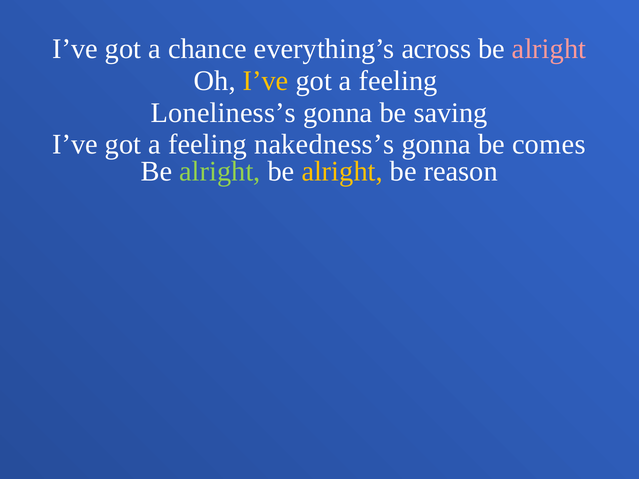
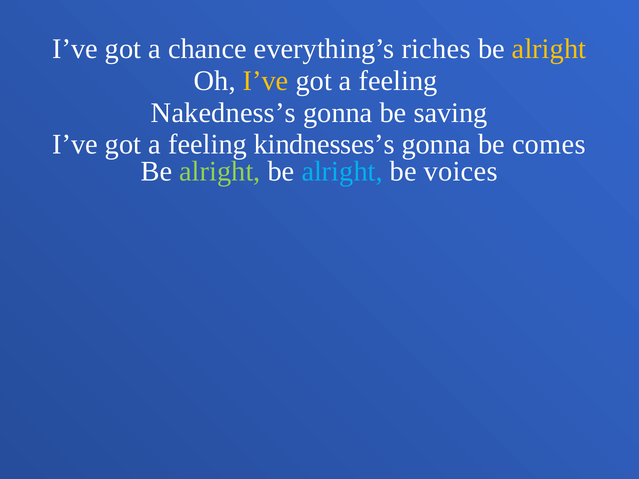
across: across -> riches (436, 49)
alright colour: pink -> yellow (549, 49)
Loneliness’s: Loneliness’s -> Nakedness’s (223, 113)
nakedness’s: nakedness’s -> kindnesses’s (324, 145)
alright colour: yellow -> light blue (342, 171)
reason: reason -> voices (461, 171)
